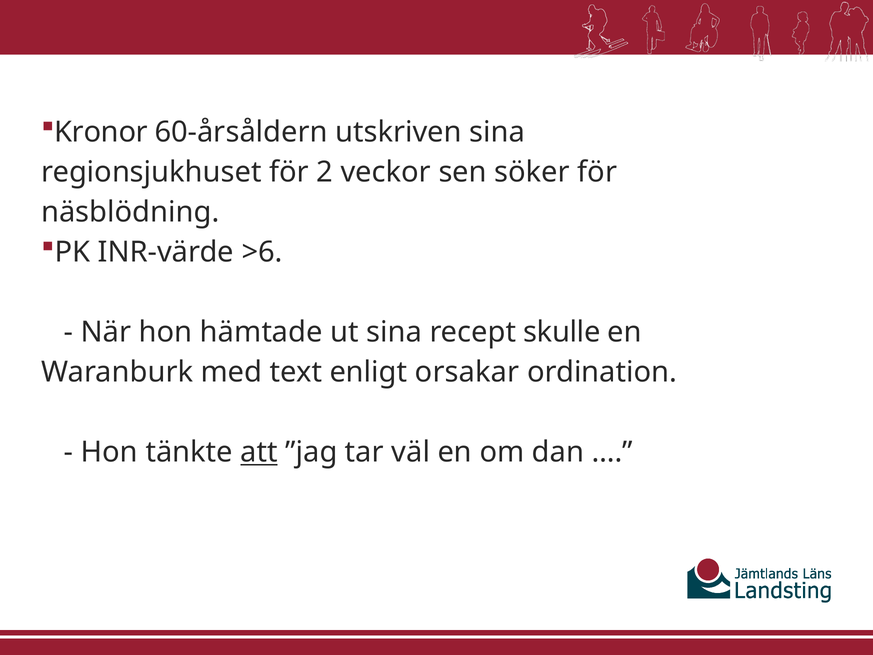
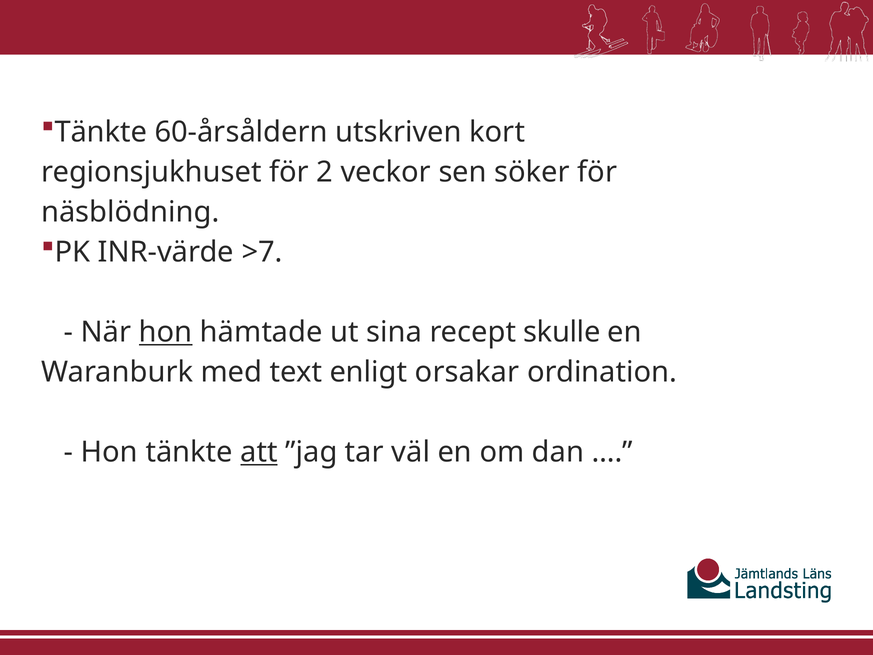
Kronor: Kronor -> Tänkte (101, 132)
utskriven sina: sina -> kort (497, 132)
>6: >6 -> >7 (262, 252)
hon underline: none -> present (166, 332)
